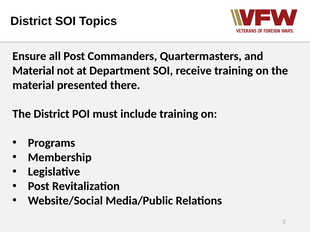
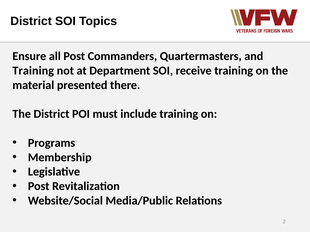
Material: Material -> Training (33, 71)
